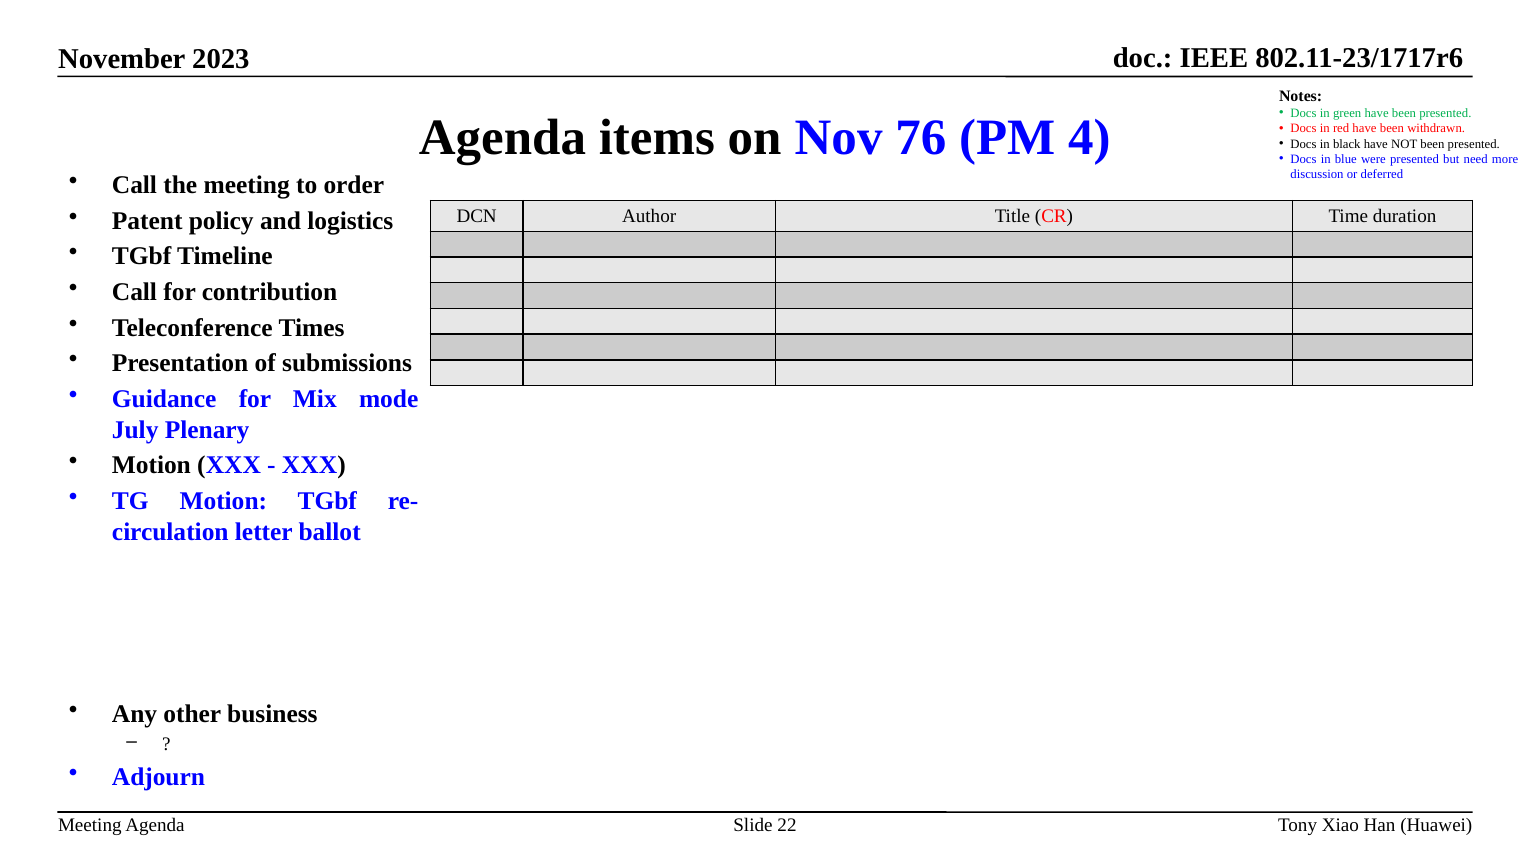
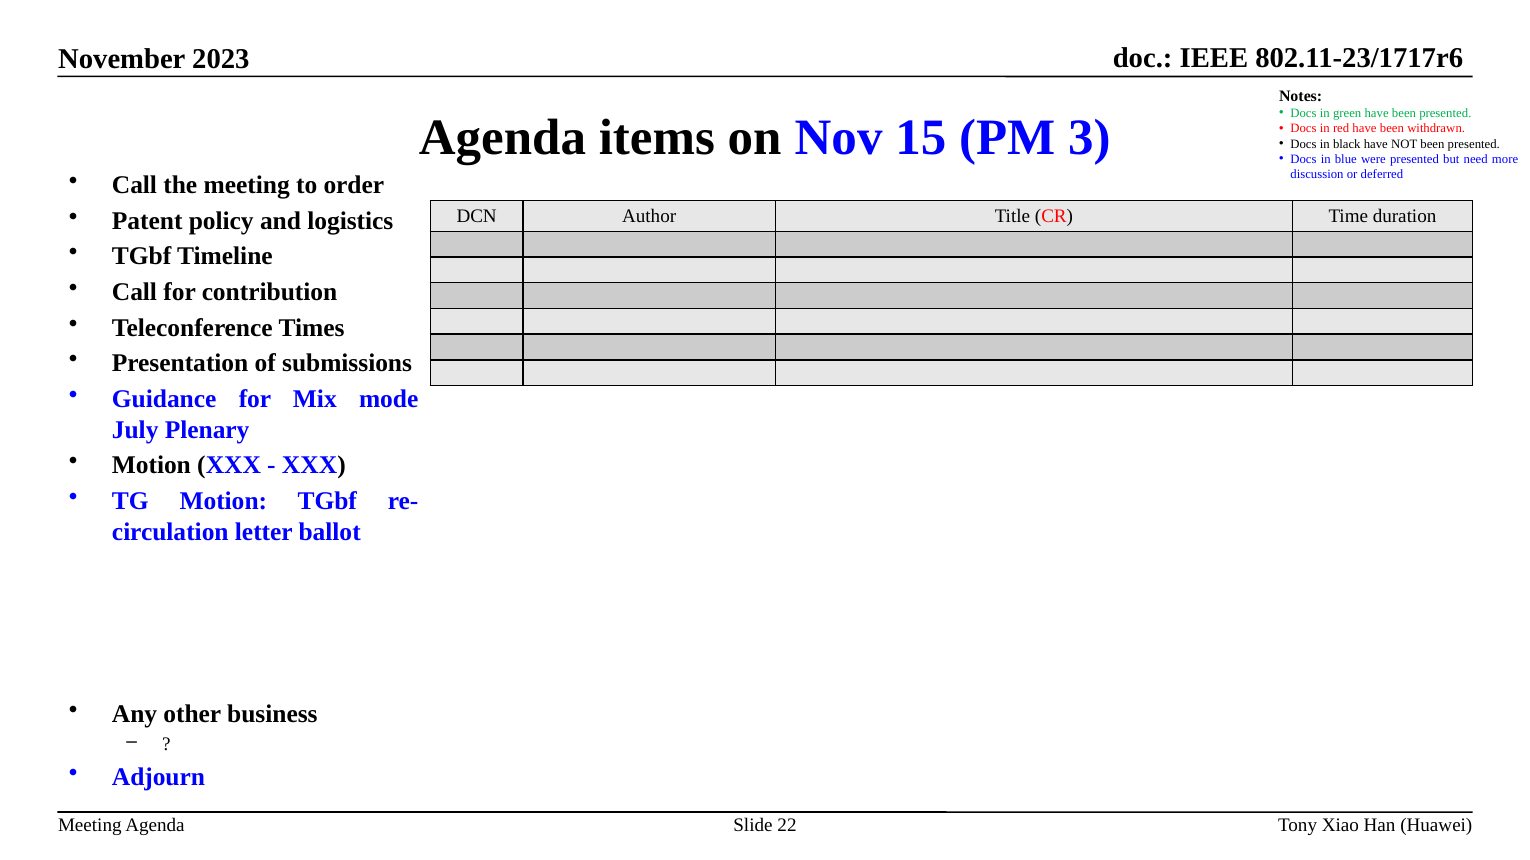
76: 76 -> 15 (921, 137)
4: 4 -> 3 (1089, 137)
